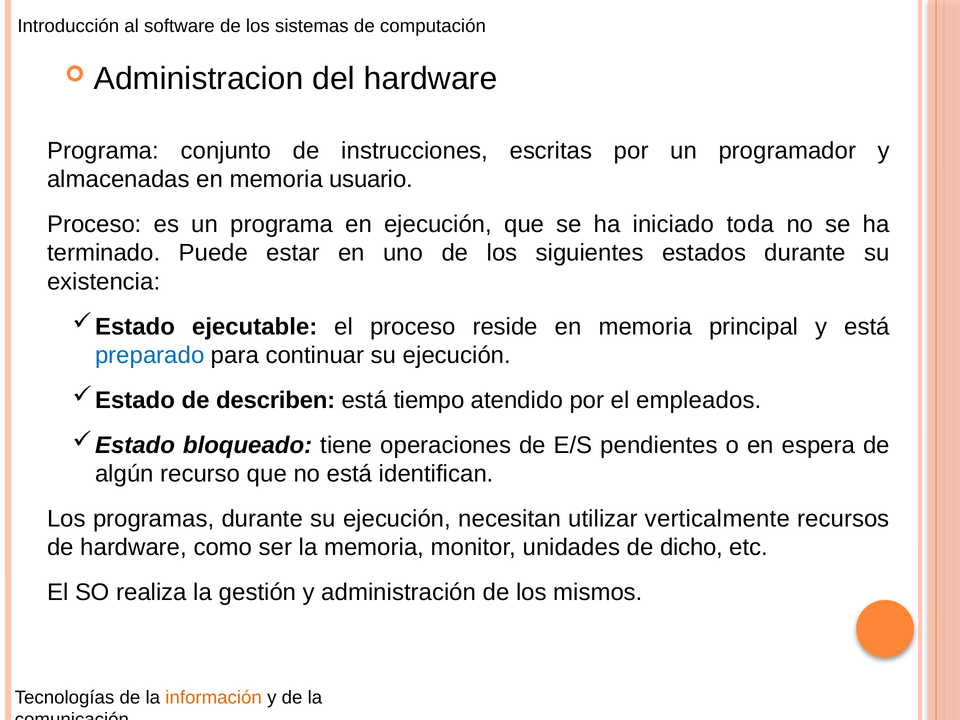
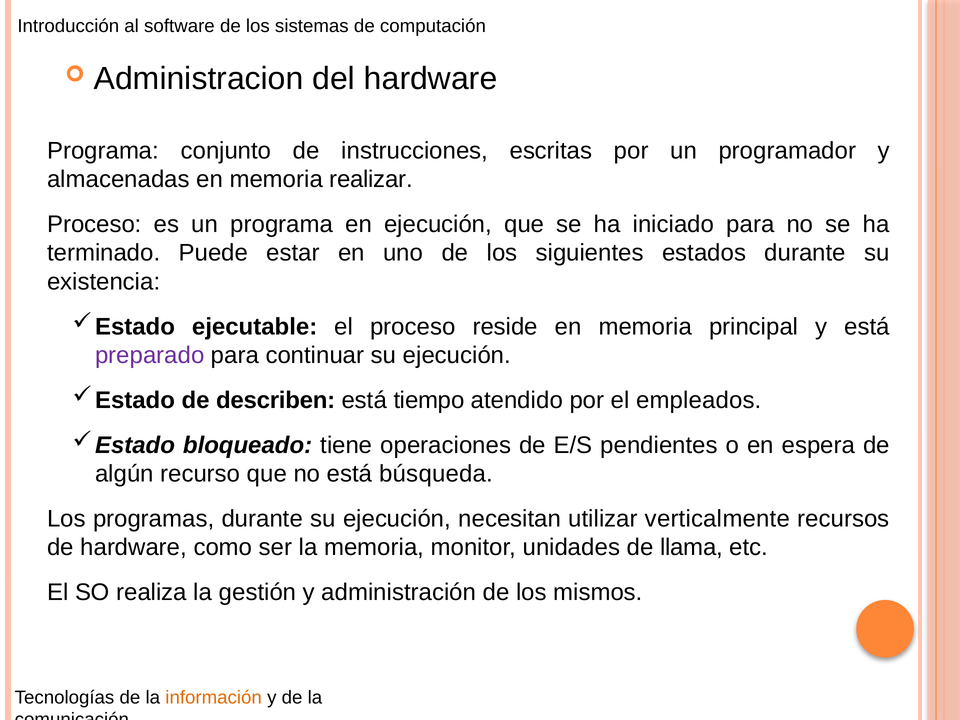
usuario: usuario -> realizar (371, 179)
iniciado toda: toda -> para (750, 224)
preparado colour: blue -> purple (150, 355)
identifican: identifican -> búsqueda (436, 474)
dicho: dicho -> llama (691, 548)
